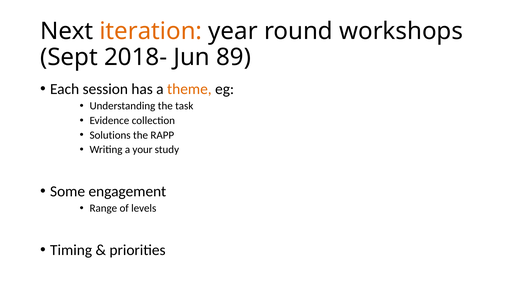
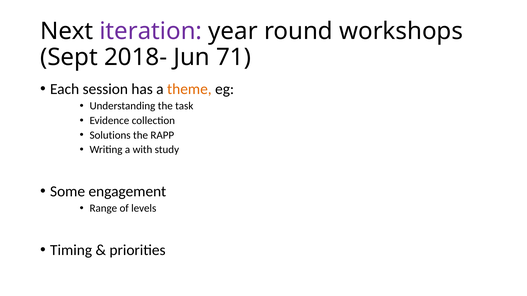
iteration colour: orange -> purple (151, 31)
89: 89 -> 71 (234, 57)
your: your -> with (142, 150)
